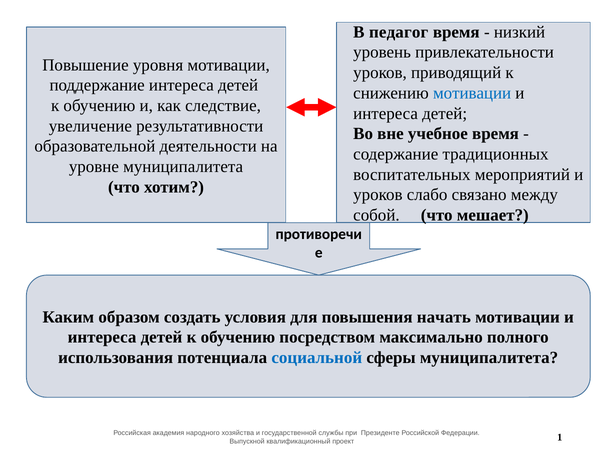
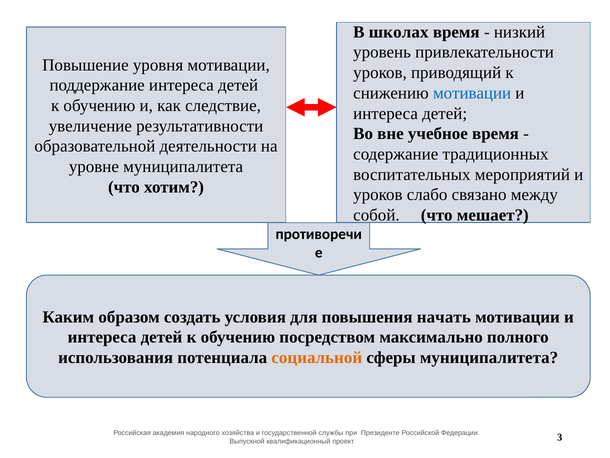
педагог: педагог -> школах (399, 32)
социальной colour: blue -> orange (317, 357)
1: 1 -> 3 (560, 437)
